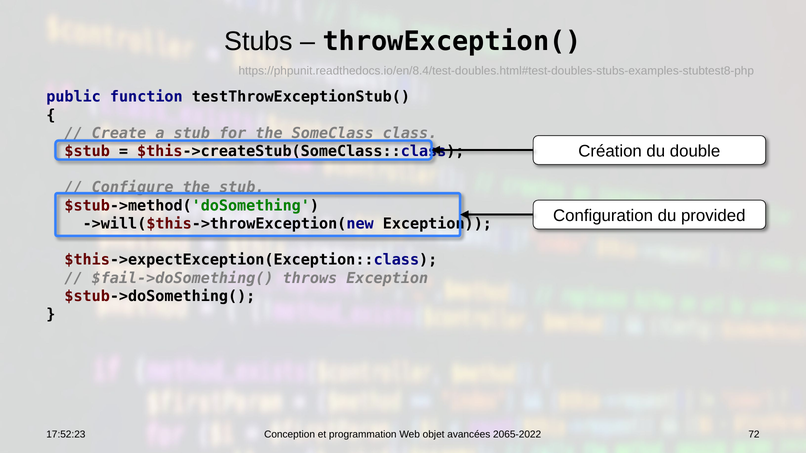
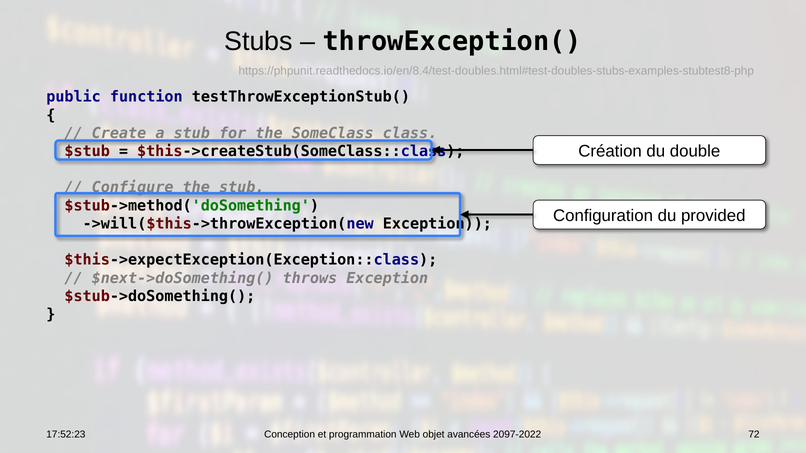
$fail->doSomething(: $fail->doSomething( -> $next->doSomething( (183, 278)
2065-2022: 2065-2022 -> 2097-2022 (517, 435)
